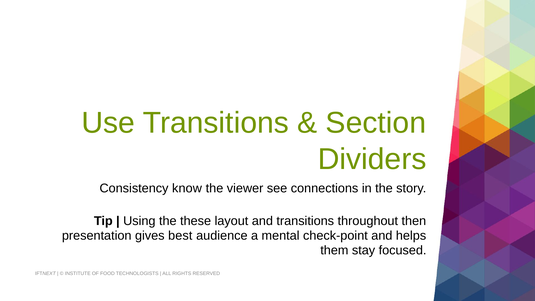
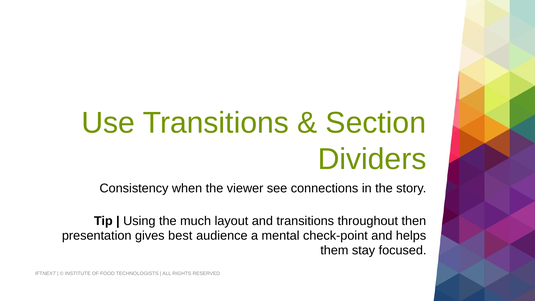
know: know -> when (187, 188)
these: these -> much (196, 221)
